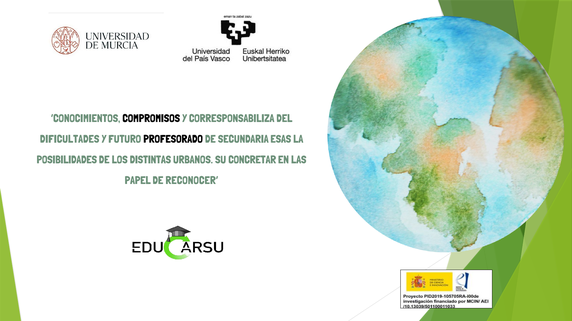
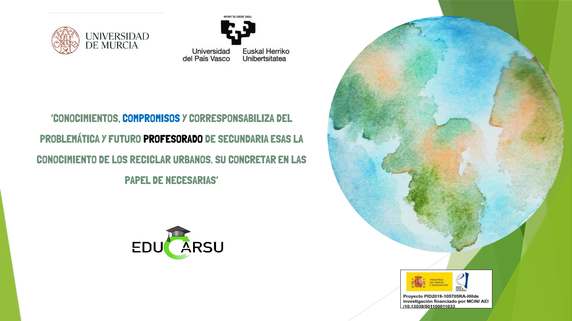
COMPROMISOS colour: black -> blue (151, 119)
DIFICULTADES: DIFICULTADES -> PROBLEMÁTICA (70, 140)
POSIBILIDADES: POSIBILIDADES -> CONOCIMIENTO (67, 160)
DISTINTAS: DISTINTAS -> RECICLAR (150, 160)
RECONOCER: RECONOCER -> NECESARIAS (192, 181)
